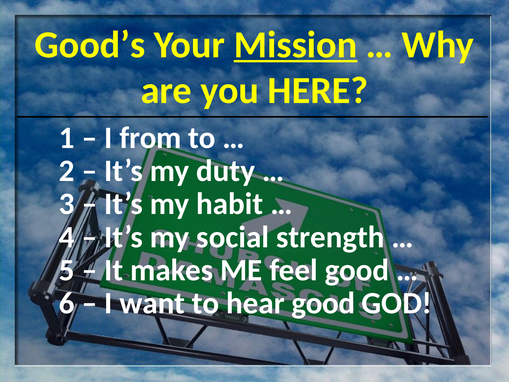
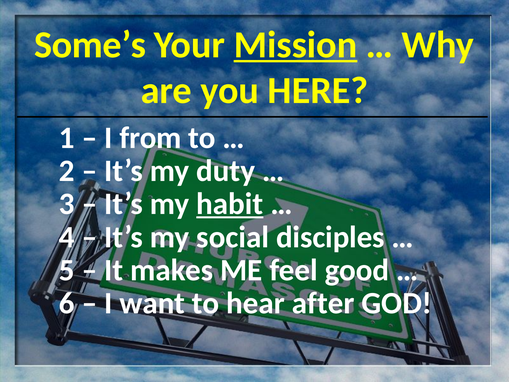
Good’s: Good’s -> Some’s (90, 45)
habit underline: none -> present (230, 204)
strength: strength -> disciples (330, 237)
hear good: good -> after (323, 303)
